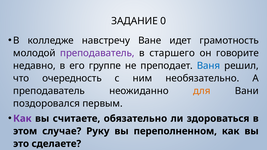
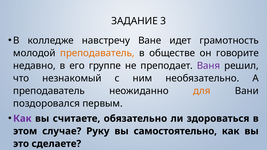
0: 0 -> 3 (163, 21)
преподаватель colour: purple -> orange (97, 53)
старшего: старшего -> обществе (172, 53)
Ваня colour: blue -> purple (208, 66)
очередность: очередность -> незнакомый (72, 78)
переполненном: переполненном -> самостоятельно (175, 131)
